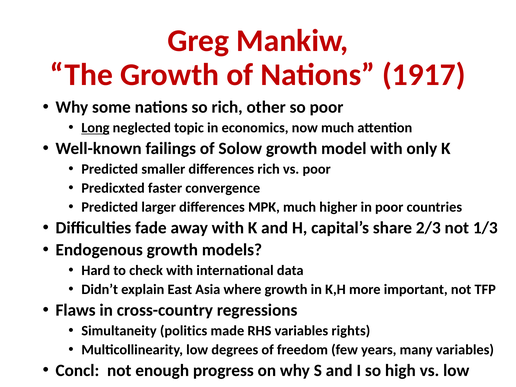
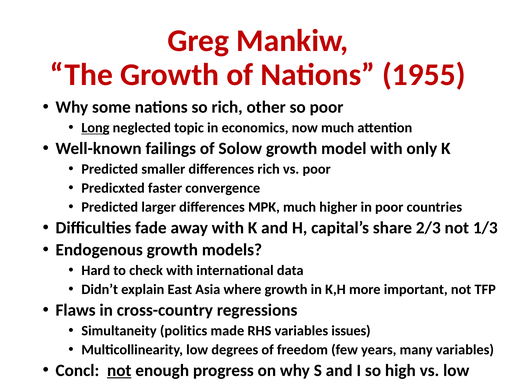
1917: 1917 -> 1955 (424, 75)
rights: rights -> issues (351, 331)
not underline: none -> present (119, 370)
